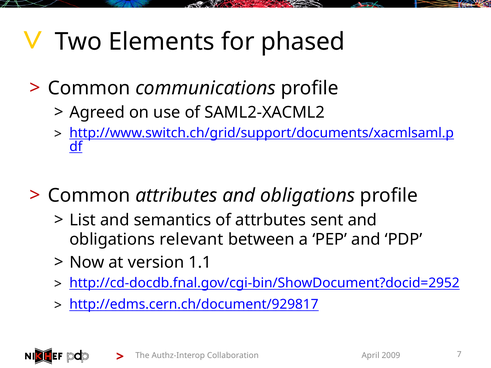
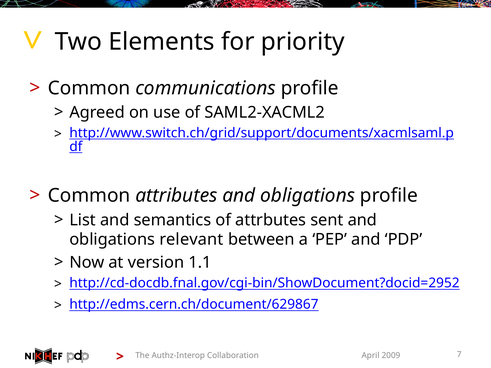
phased: phased -> priority (303, 42)
http://edms.cern.ch/document/929817: http://edms.cern.ch/document/929817 -> http://edms.cern.ch/document/629867 (194, 305)
